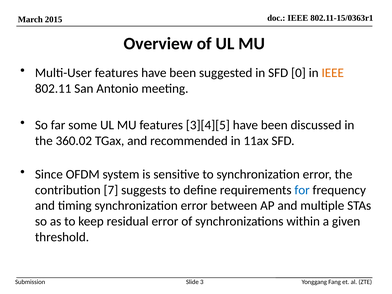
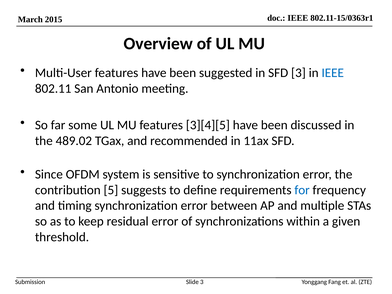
SFD 0: 0 -> 3 (298, 73)
IEEE colour: orange -> blue (333, 73)
360.02: 360.02 -> 489.02 (74, 141)
7: 7 -> 5 (111, 190)
